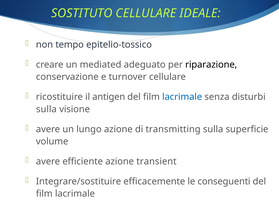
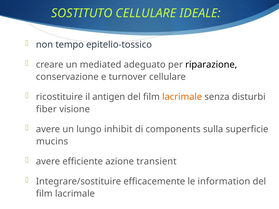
lacrimale colour: blue -> orange (182, 97)
sulla: sulla -> fiber (46, 109)
lungo azione: azione -> inhibit (118, 129)
transmitting: transmitting -> components (173, 129)
volume: volume -> mucins (52, 142)
conseguenti: conseguenti -> information (224, 182)
